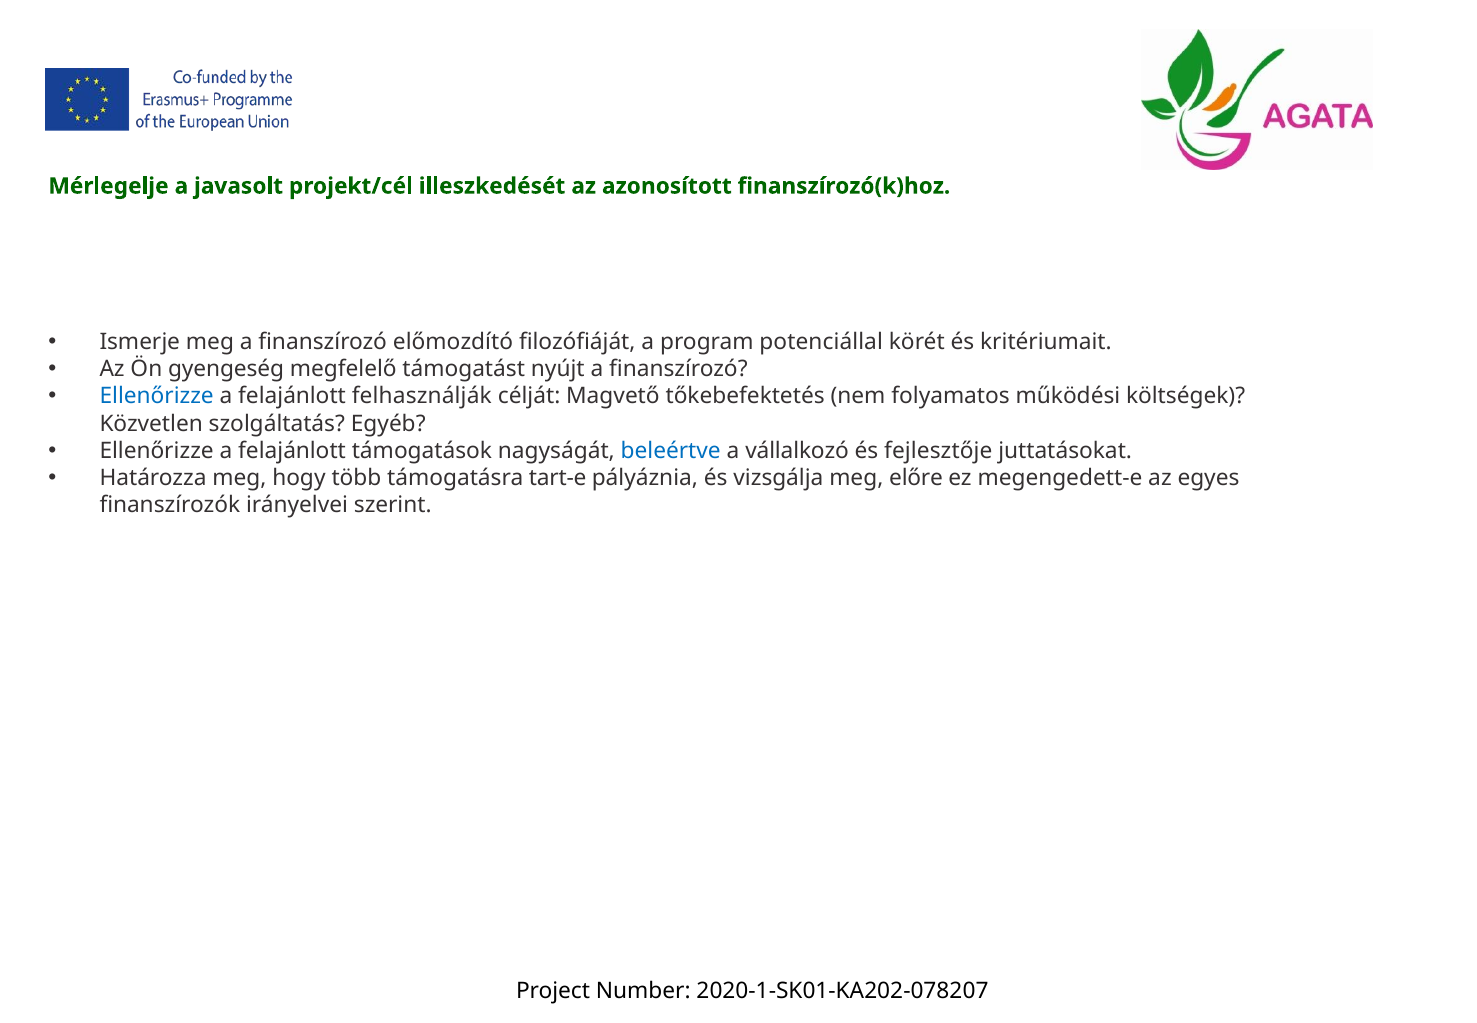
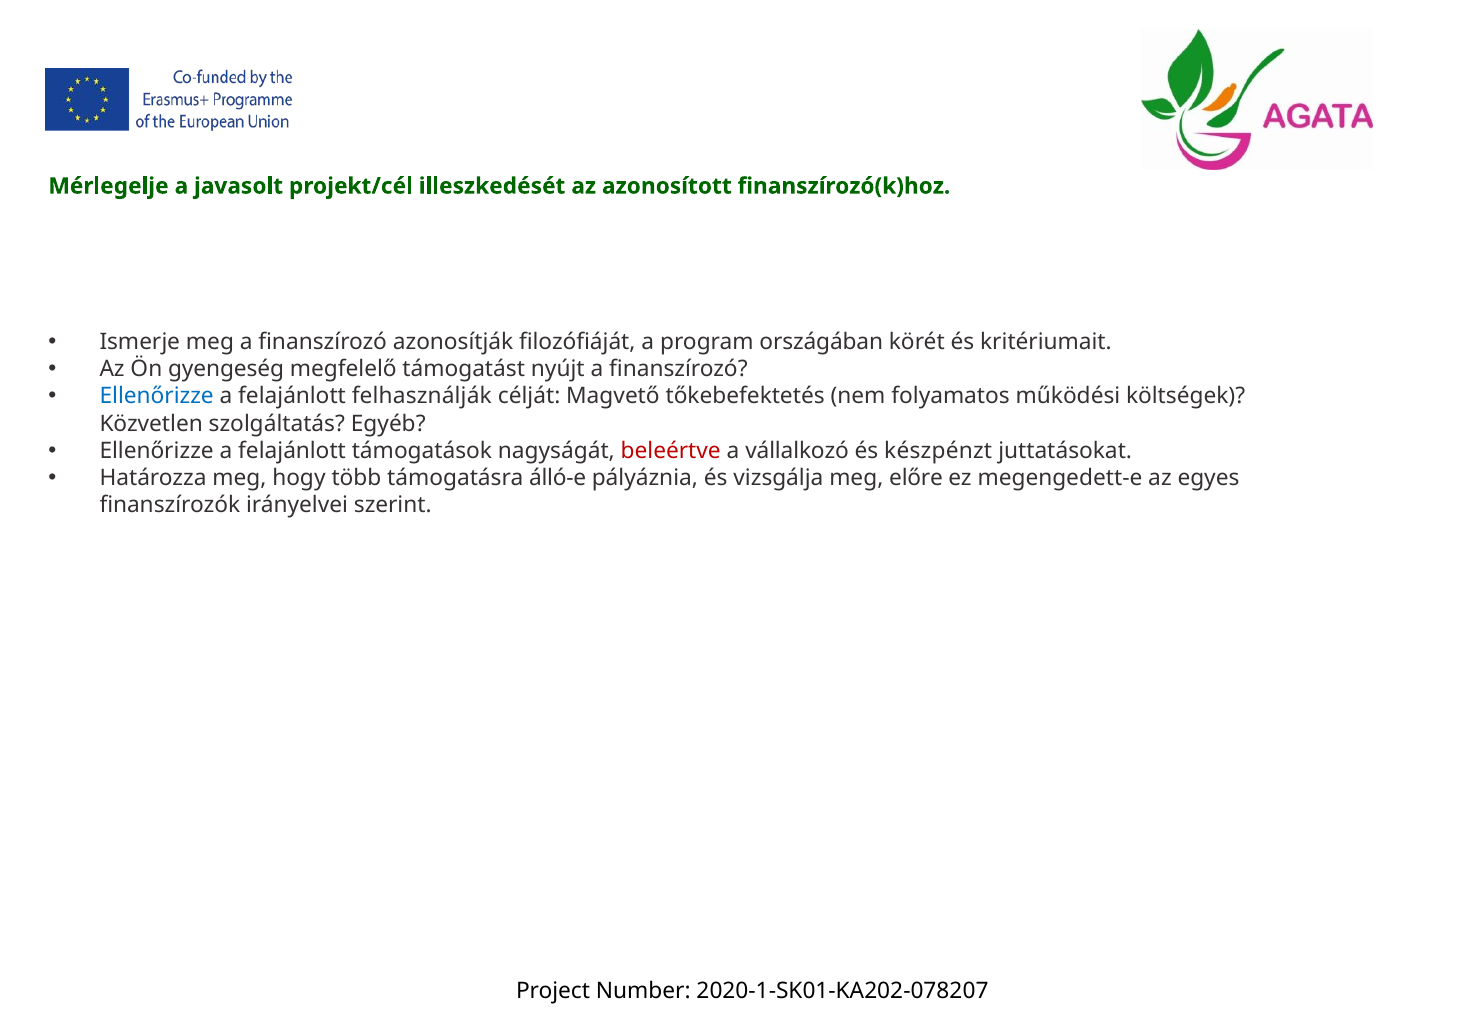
előmozdító: előmozdító -> azonosítják (453, 342)
potenciállal: potenciállal -> országában (821, 342)
beleértve colour: blue -> red (671, 451)
fejlesztője: fejlesztője -> készpénzt (938, 451)
tart-e: tart-e -> álló-e (558, 478)
